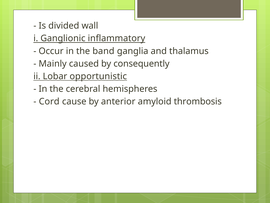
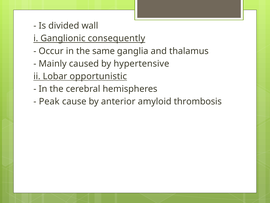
inflammatory: inflammatory -> consequently (116, 38)
band: band -> same (104, 51)
consequently: consequently -> hypertensive (141, 63)
Cord: Cord -> Peak (49, 101)
